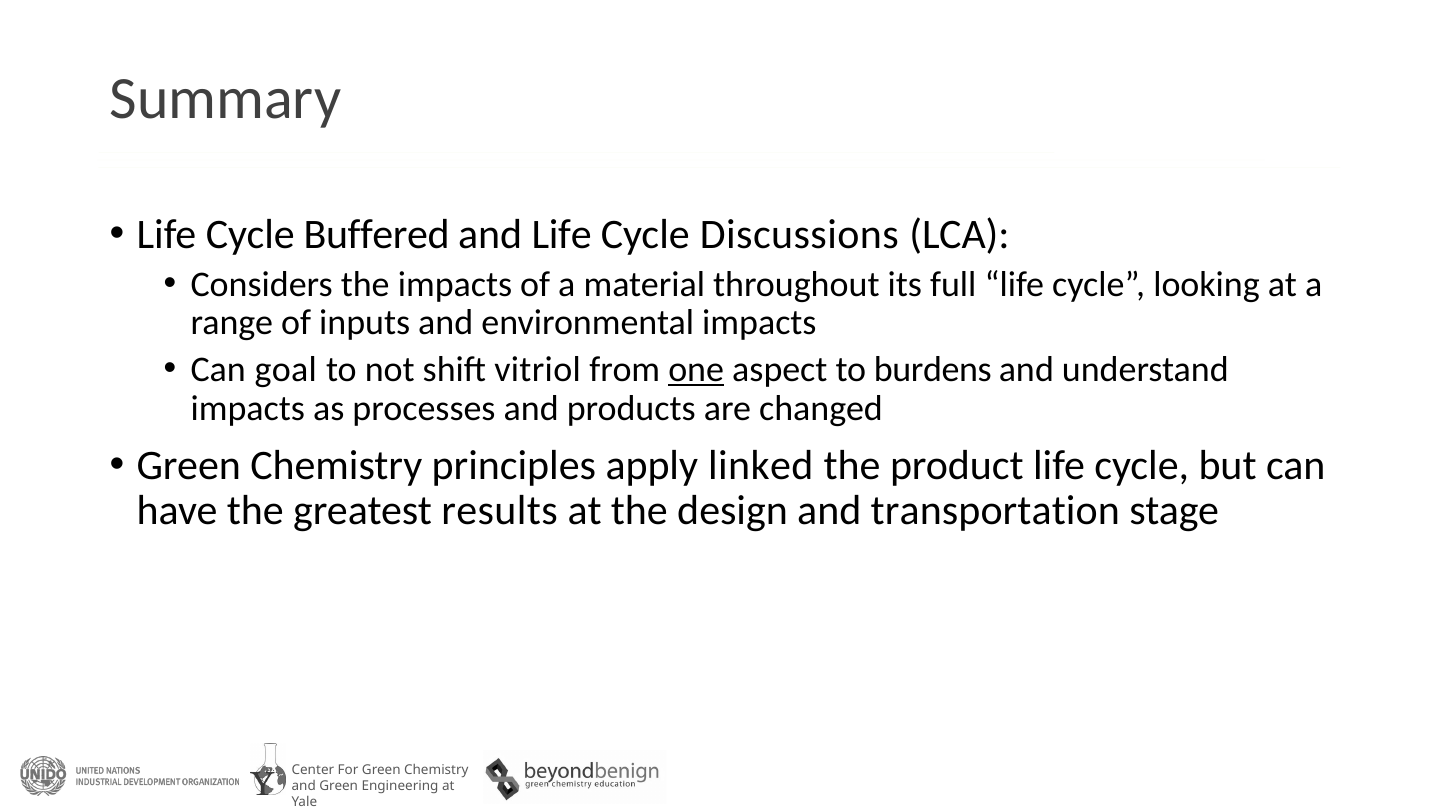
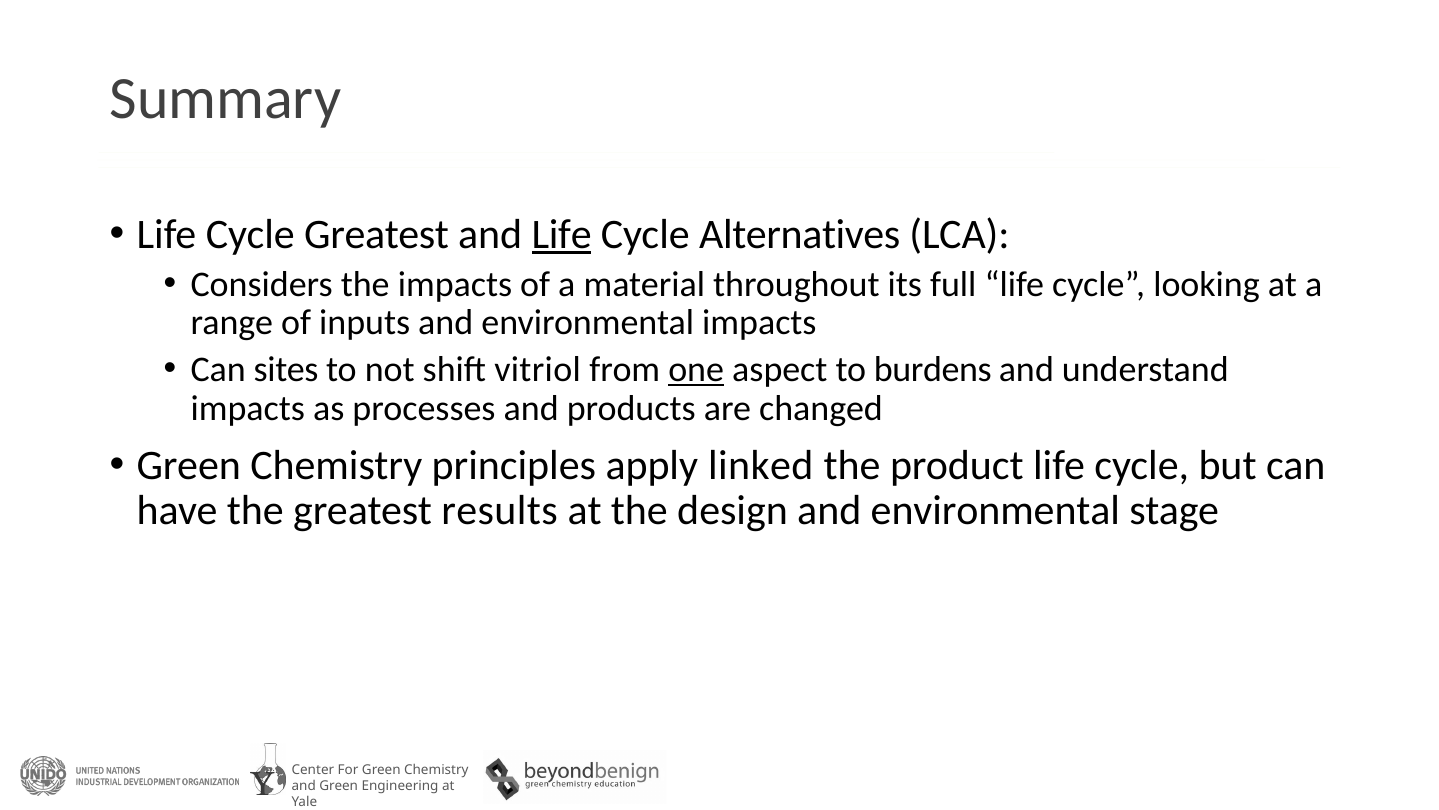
Cycle Buffered: Buffered -> Greatest (377, 234)
Life underline: none -> present (562, 234)
Discussions: Discussions -> Alternatives (800, 234)
goal: goal -> sites (286, 369)
design and transportation: transportation -> environmental (995, 510)
